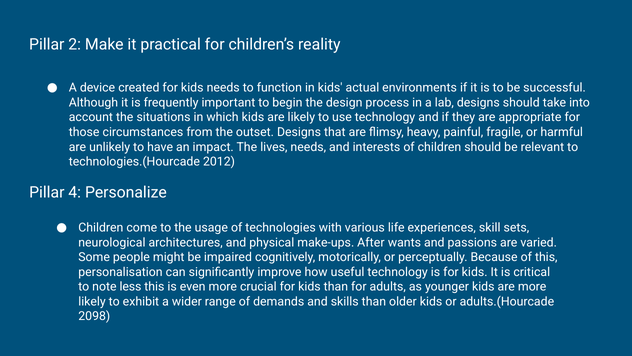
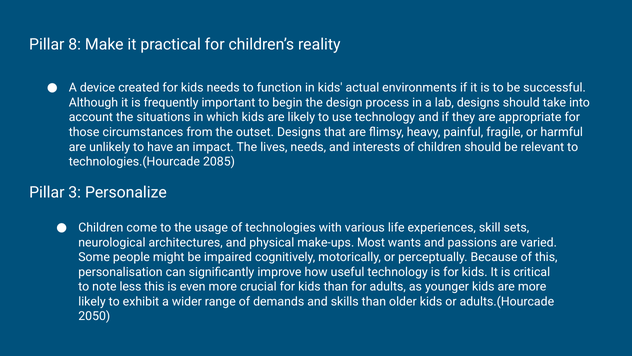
2: 2 -> 8 (75, 44)
2012: 2012 -> 2085 (219, 162)
4: 4 -> 3 (75, 192)
After: After -> Most (371, 242)
2098: 2098 -> 2050 (94, 316)
